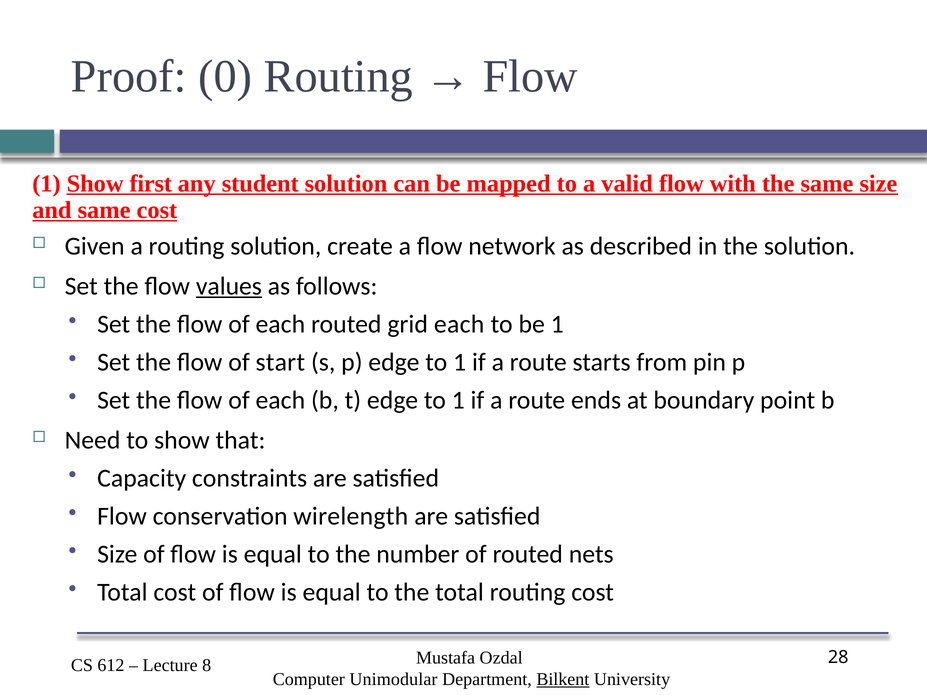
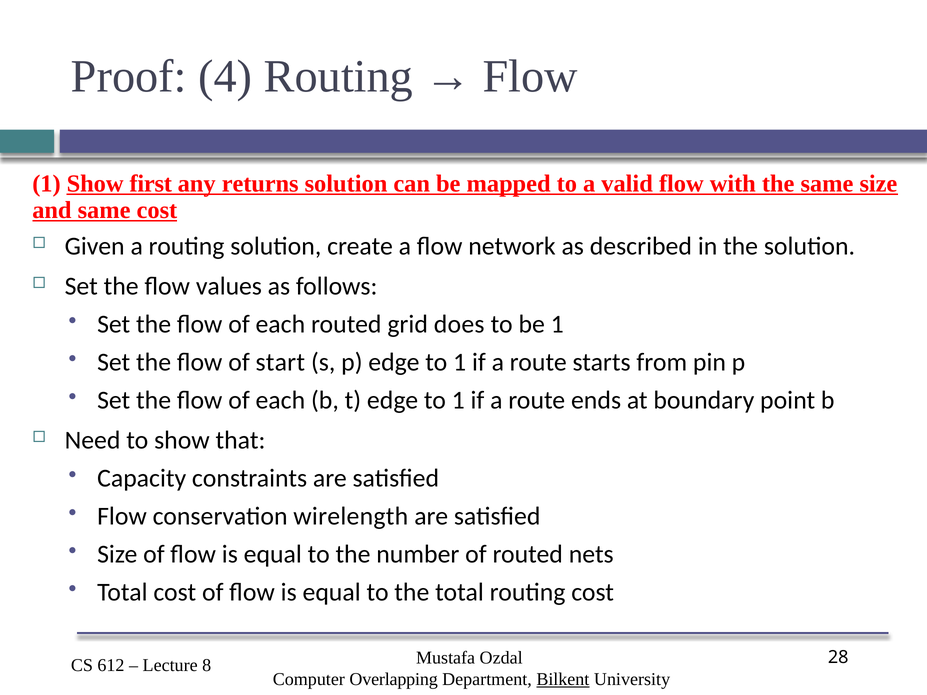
0: 0 -> 4 (225, 77)
student: student -> returns (260, 184)
values underline: present -> none (229, 286)
grid each: each -> does (459, 324)
Unimodular: Unimodular -> Overlapping (394, 679)
